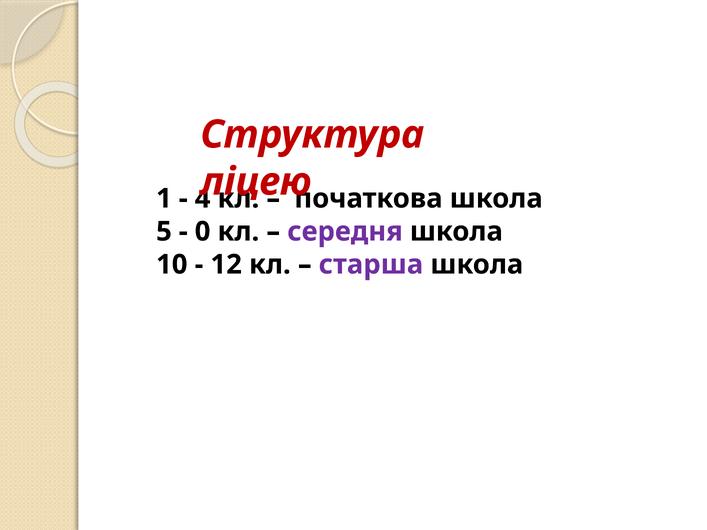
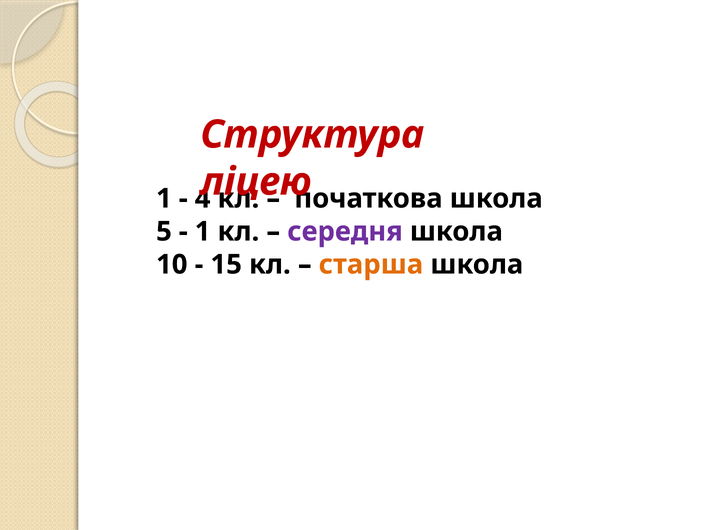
0: 0 -> 1 (203, 232)
12: 12 -> 15 (226, 265)
старша colour: purple -> orange (371, 265)
